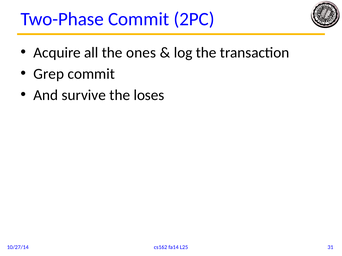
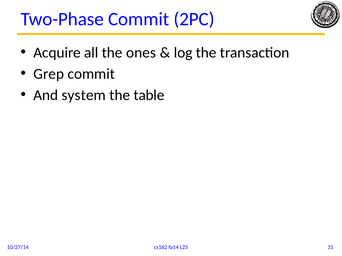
survive: survive -> system (84, 95)
loses: loses -> table (149, 95)
